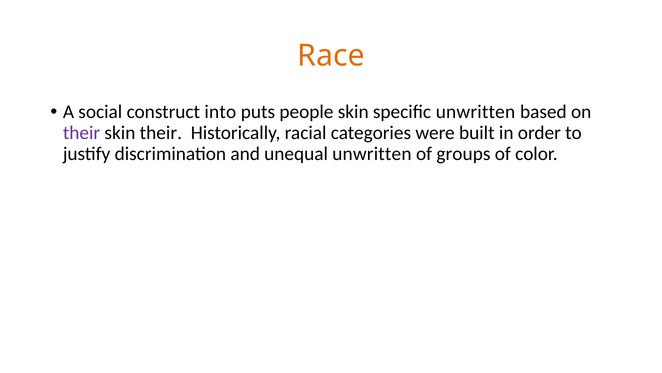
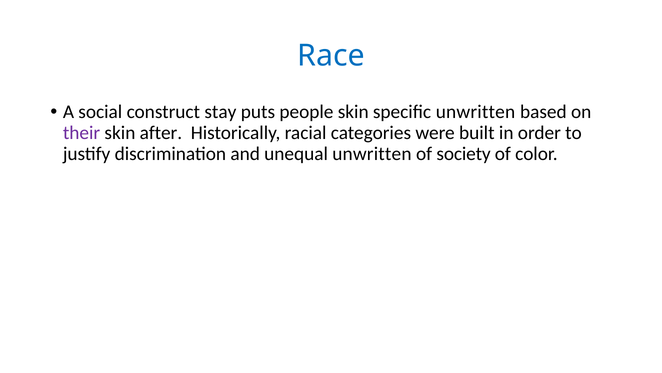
Race colour: orange -> blue (331, 56)
into: into -> stay (220, 112)
skin their: their -> after (161, 133)
groups: groups -> society (464, 154)
